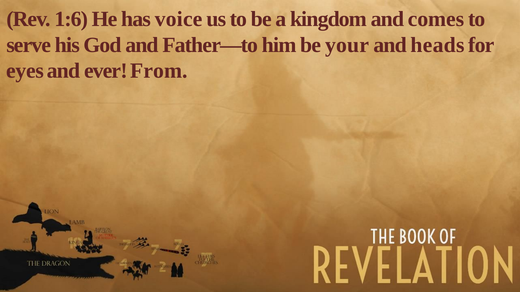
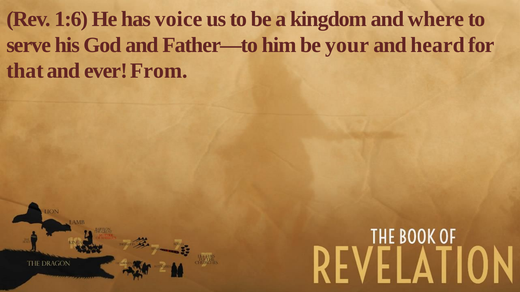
comes: comes -> where (436, 19)
heads: heads -> heard (438, 45)
eyes: eyes -> that (25, 71)
